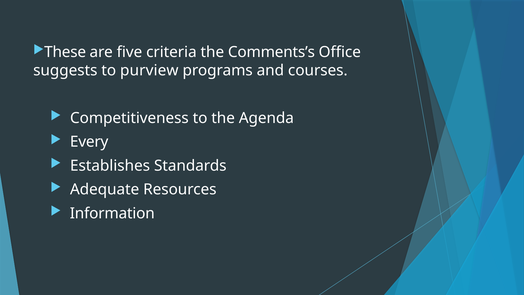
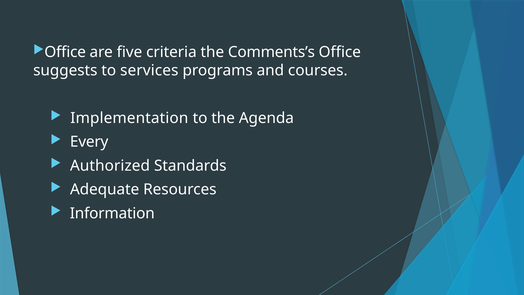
These: These -> Office (65, 52)
purview: purview -> services (149, 70)
Competitiveness: Competitiveness -> Implementation (129, 118)
Establishes: Establishes -> Authorized (110, 166)
